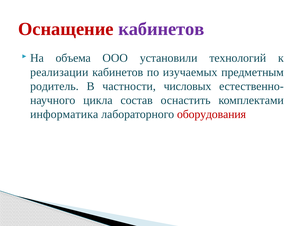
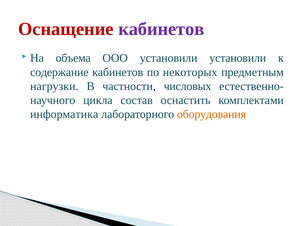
установили технологий: технологий -> установили (238, 58)
реализации: реализации -> содержание (59, 72)
изучаемых: изучаемых -> некоторых (190, 72)
родитель: родитель -> нагрузки (54, 86)
оборудования colour: red -> orange (211, 115)
